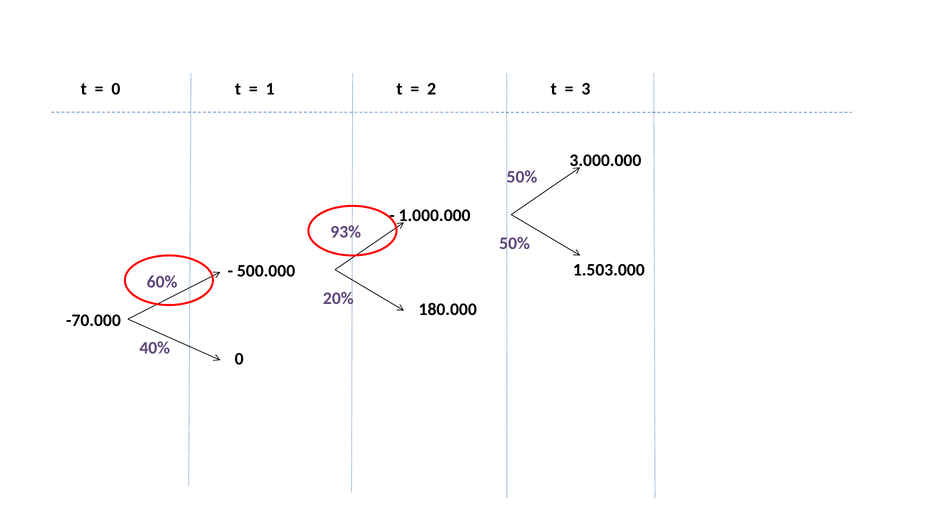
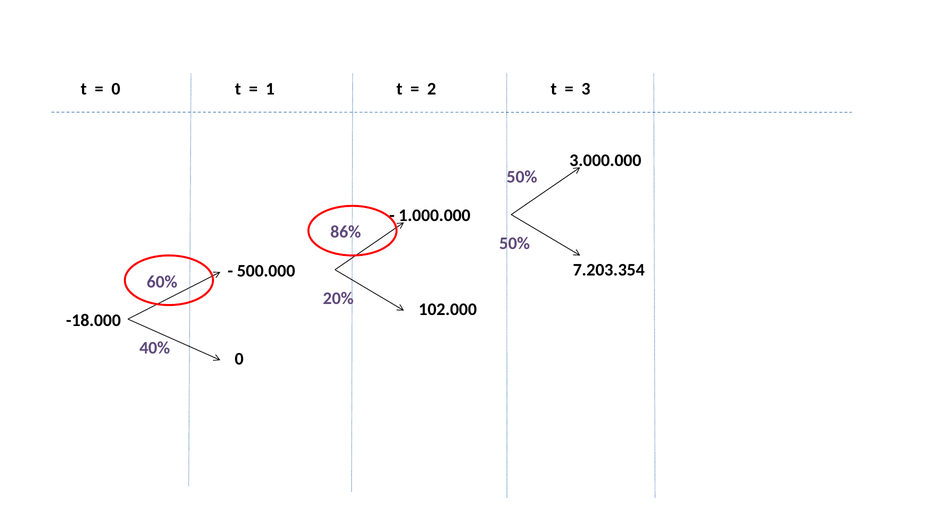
93%: 93% -> 86% (346, 232)
1.503.000: 1.503.000 -> 7.203.354 (609, 270)
180.000: 180.000 -> 102.000 (448, 309)
-70.000: -70.000 -> -18.000 (93, 320)
